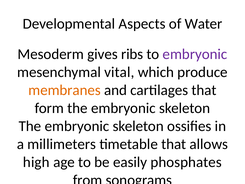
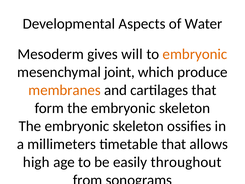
ribs: ribs -> will (132, 54)
embryonic colour: purple -> orange (195, 54)
vital: vital -> joint (119, 72)
phosphates: phosphates -> throughout (186, 162)
